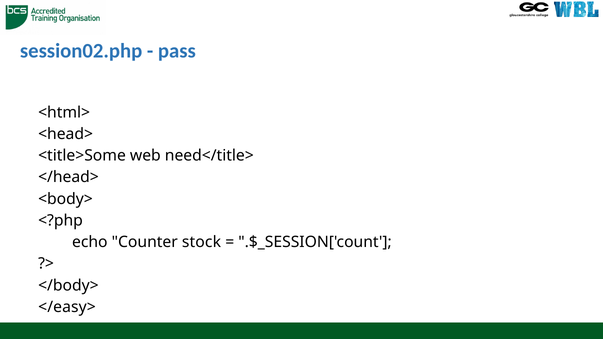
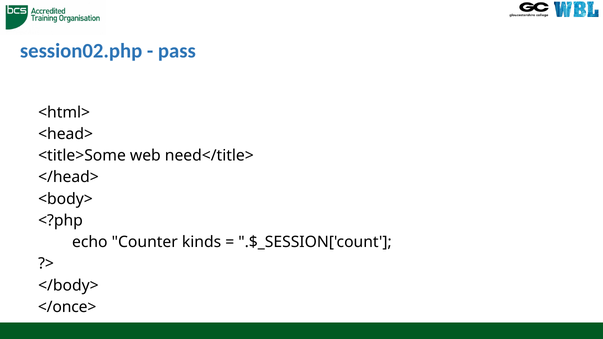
stock: stock -> kinds (202, 242)
</easy>: </easy> -> </once> (67, 307)
